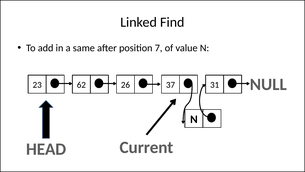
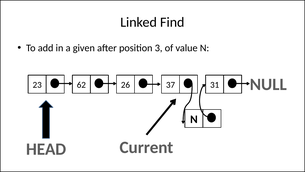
same: same -> given (84, 48)
7: 7 -> 3 (159, 48)
